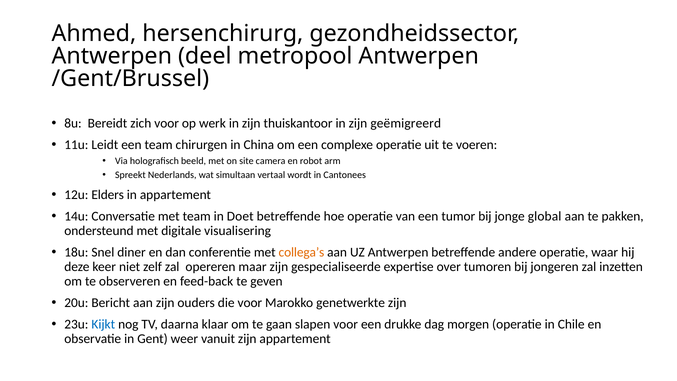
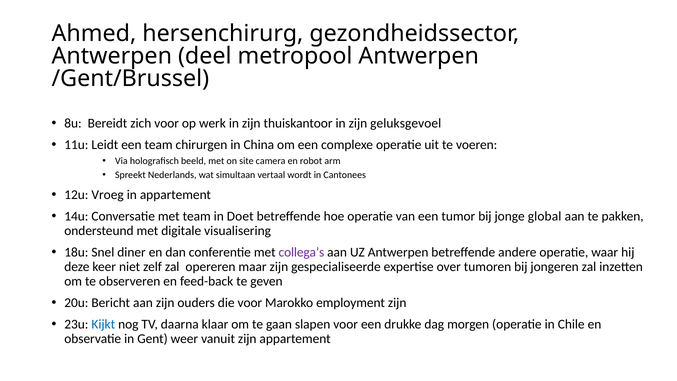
geëmigreerd: geëmigreerd -> geluksgevoel (406, 123)
Elders: Elders -> Vroeg (108, 195)
collega’s colour: orange -> purple (301, 252)
genetwerkte: genetwerkte -> employment (351, 303)
